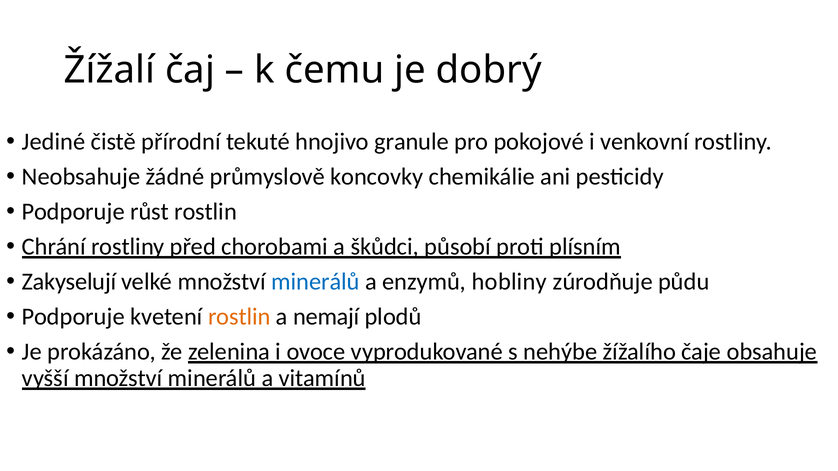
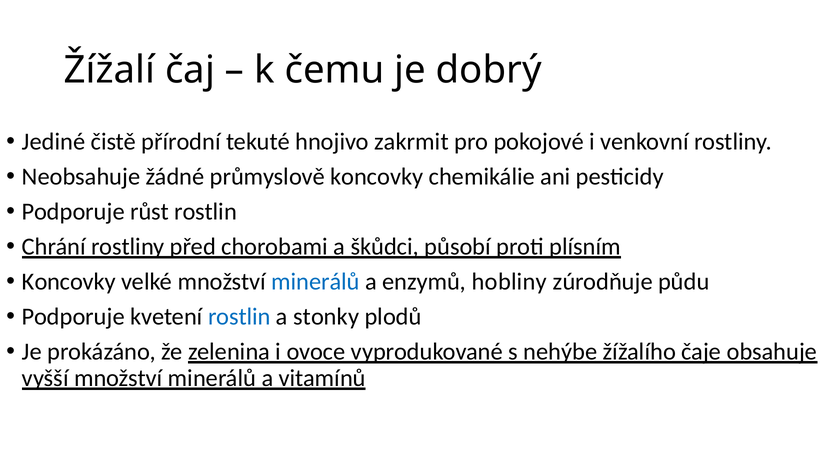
granule: granule -> zakrmit (412, 142)
Zakyselují: Zakyselují -> Koncovky (69, 282)
rostlin colour: orange -> blue (239, 317)
nemají: nemají -> stonky (326, 317)
